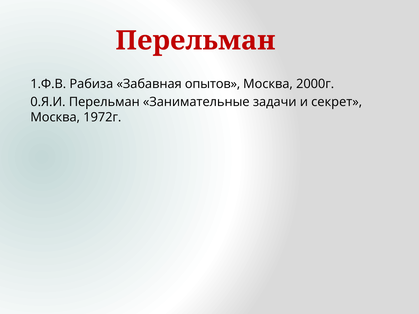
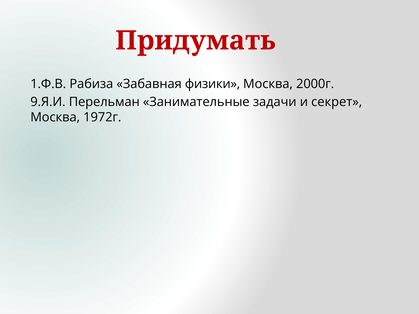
Перельман: Перельман -> Придумать (195, 41)
опытов: опытов -> физики (213, 84)
0.Я.И: 0.Я.И -> 9.Я.И (48, 102)
